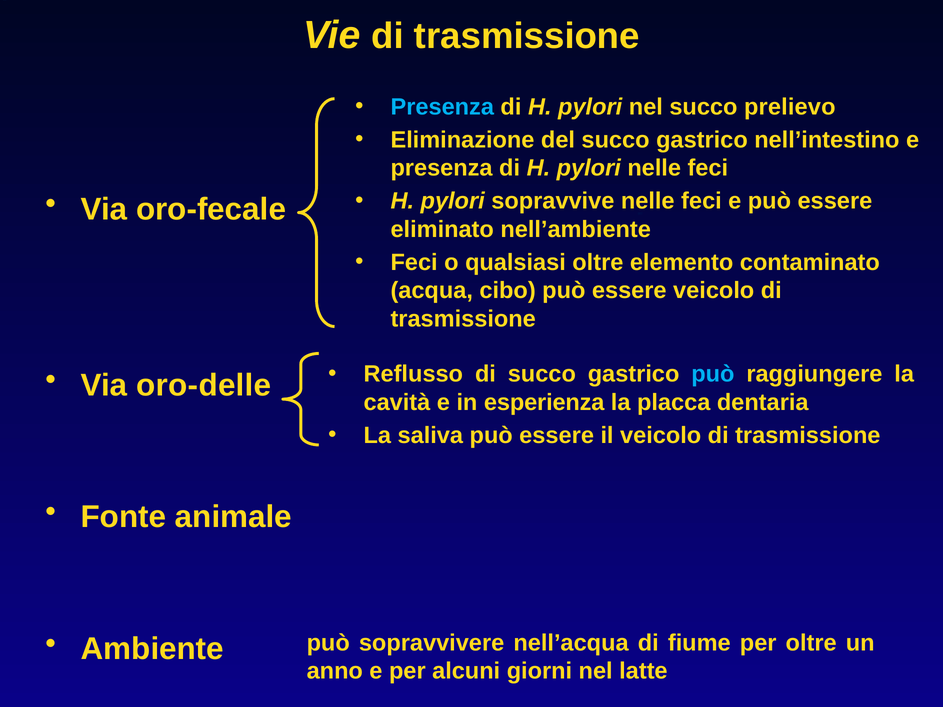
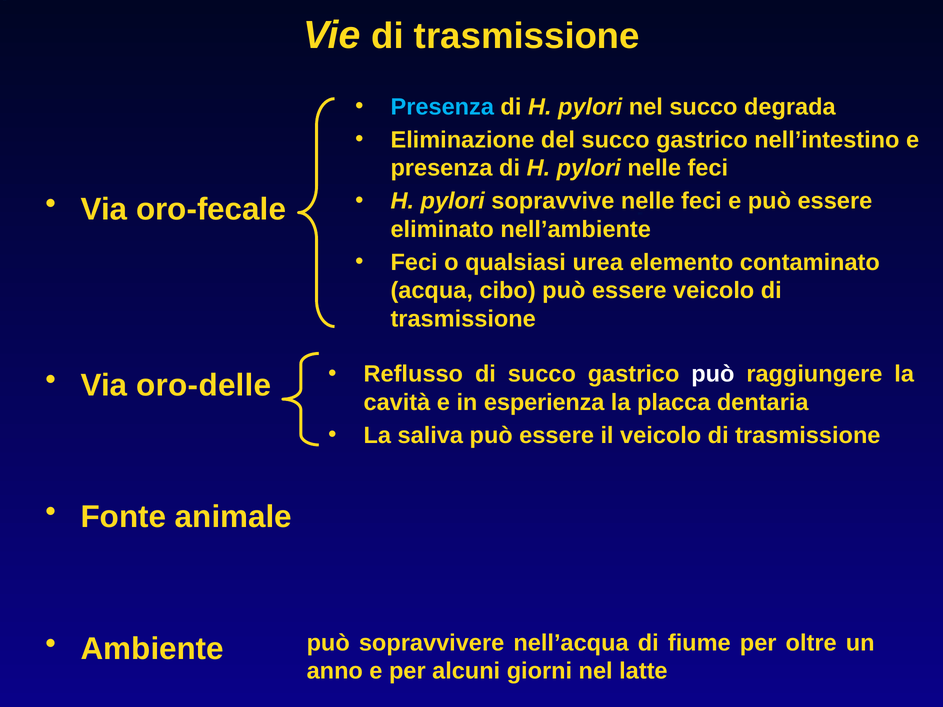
prelievo: prelievo -> degrada (790, 107)
qualsiasi oltre: oltre -> urea (598, 263)
può colour: light blue -> white (713, 374)
